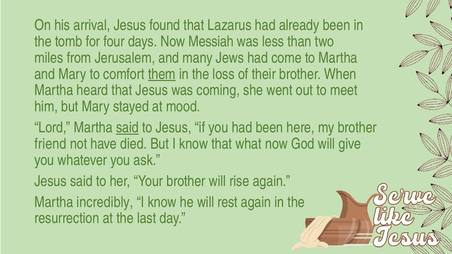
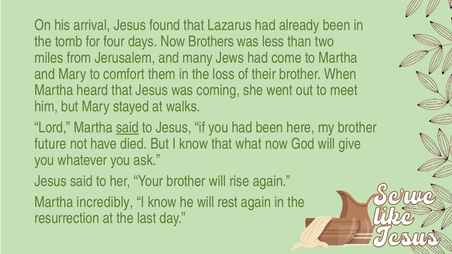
Messiah: Messiah -> Brothers (211, 42)
them underline: present -> none (162, 74)
mood: mood -> walks (183, 107)
friend: friend -> future (50, 144)
